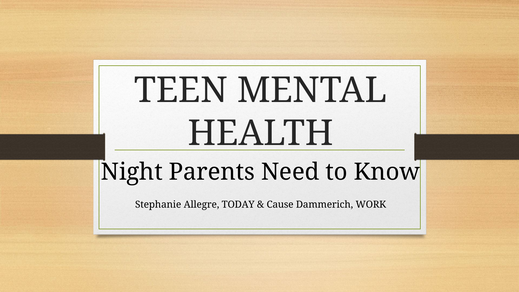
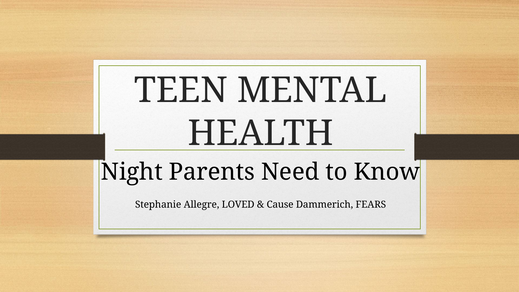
TODAY: TODAY -> LOVED (238, 205)
WORK: WORK -> FEARS (371, 205)
